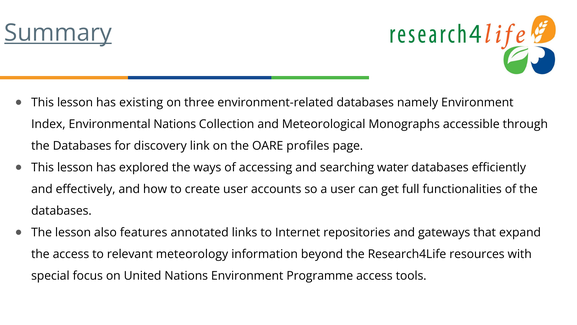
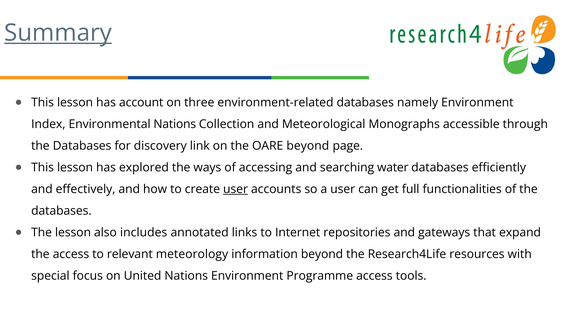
existing: existing -> account (141, 102)
OARE profiles: profiles -> beyond (308, 146)
user underline: none -> present (236, 189)
features: features -> includes (144, 232)
